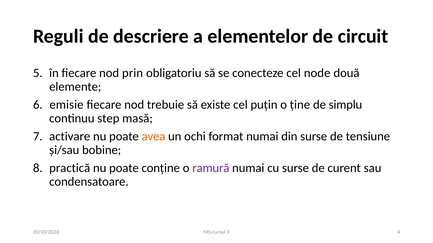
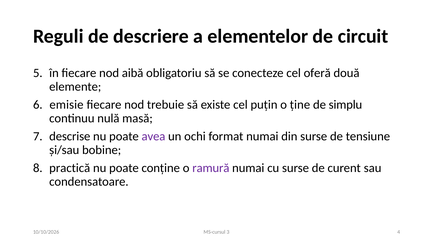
prin: prin -> aibă (133, 73)
node: node -> oferă (317, 73)
step: step -> nulă (108, 119)
activare: activare -> descrise (70, 137)
avea colour: orange -> purple (153, 137)
